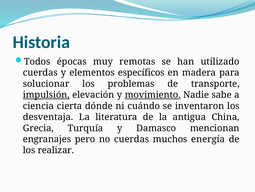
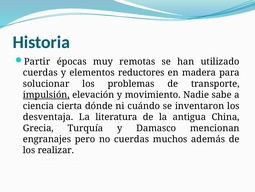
Todos: Todos -> Partir (37, 61)
específicos: específicos -> reductores (141, 72)
movimiento underline: present -> none (153, 95)
energía: energía -> además (208, 139)
